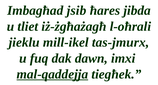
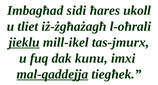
jsib: jsib -> sidi (76, 10)
jibda: jibda -> ukoll (137, 10)
jieklu underline: none -> present (24, 42)
dawn: dawn -> kunu (91, 58)
